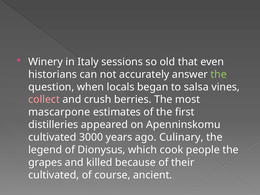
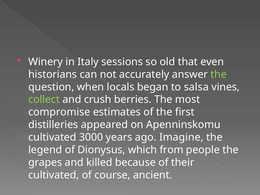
collect colour: pink -> light green (44, 100)
mascarpone: mascarpone -> compromise (59, 112)
Culinary: Culinary -> Imagine (181, 137)
cook: cook -> from (172, 150)
